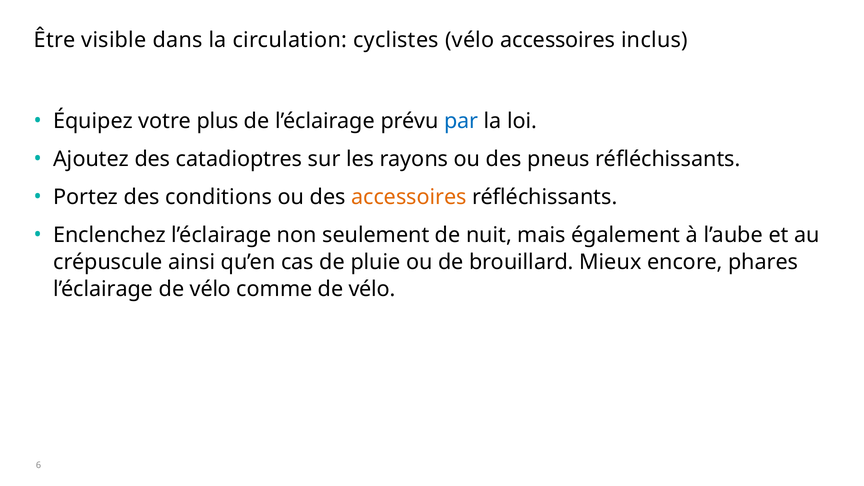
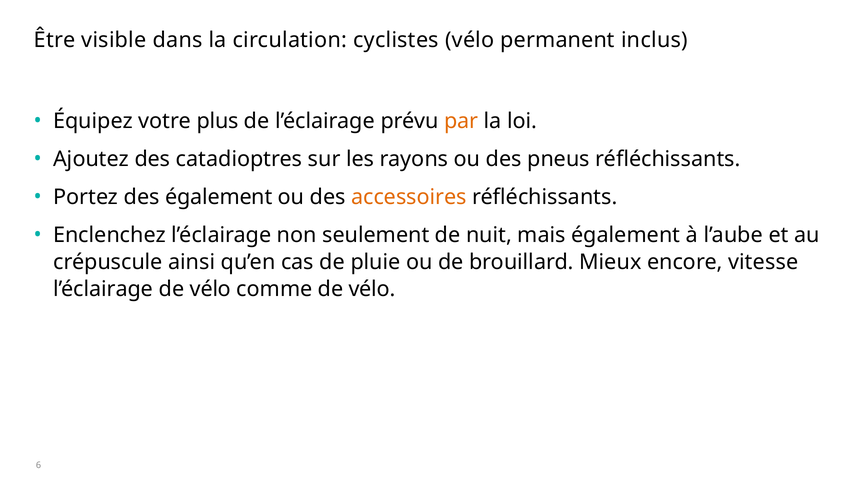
vélo accessoires: accessoires -> permanent (558, 40)
par colour: blue -> orange (461, 121)
des conditions: conditions -> également (219, 197)
phares: phares -> vitesse (763, 262)
